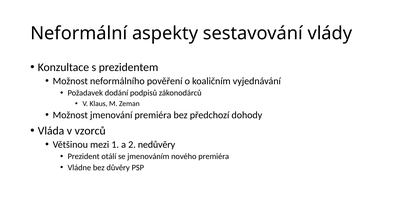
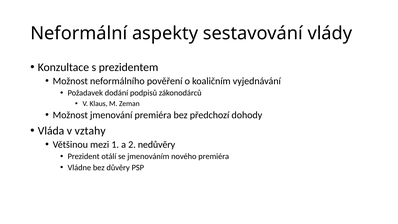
vzorců: vzorců -> vztahy (90, 131)
